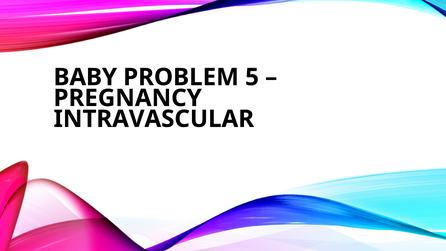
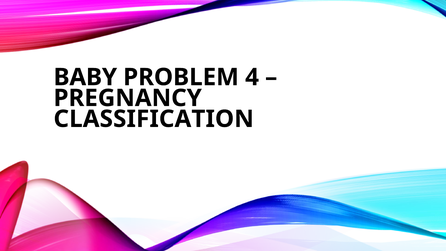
5: 5 -> 4 (252, 77)
INTRAVASCULAR: INTRAVASCULAR -> CLASSIFICATION (154, 119)
